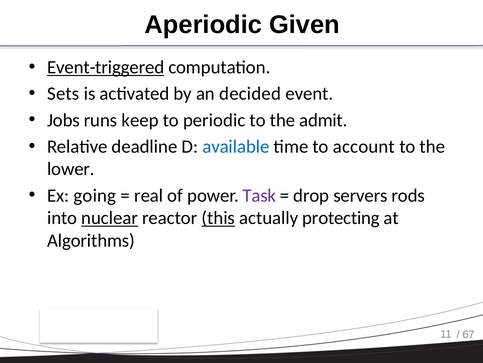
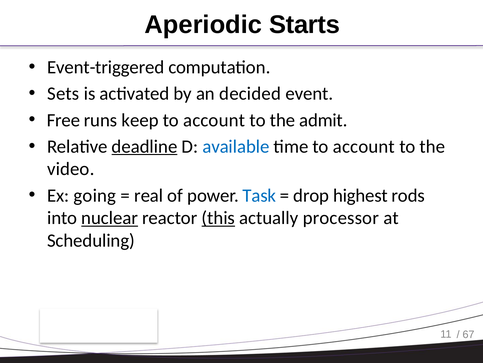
Given: Given -> Starts (305, 25)
Event-triggered underline: present -> none (106, 67)
Jobs: Jobs -> Free (63, 120)
periodic: periodic -> account (214, 120)
deadline underline: none -> present (145, 146)
lower: lower -> video (71, 169)
Task colour: purple -> blue (259, 195)
servers: servers -> highest (360, 195)
protecting: protecting -> processor (341, 218)
Algorithms: Algorithms -> Scheduling (91, 240)
